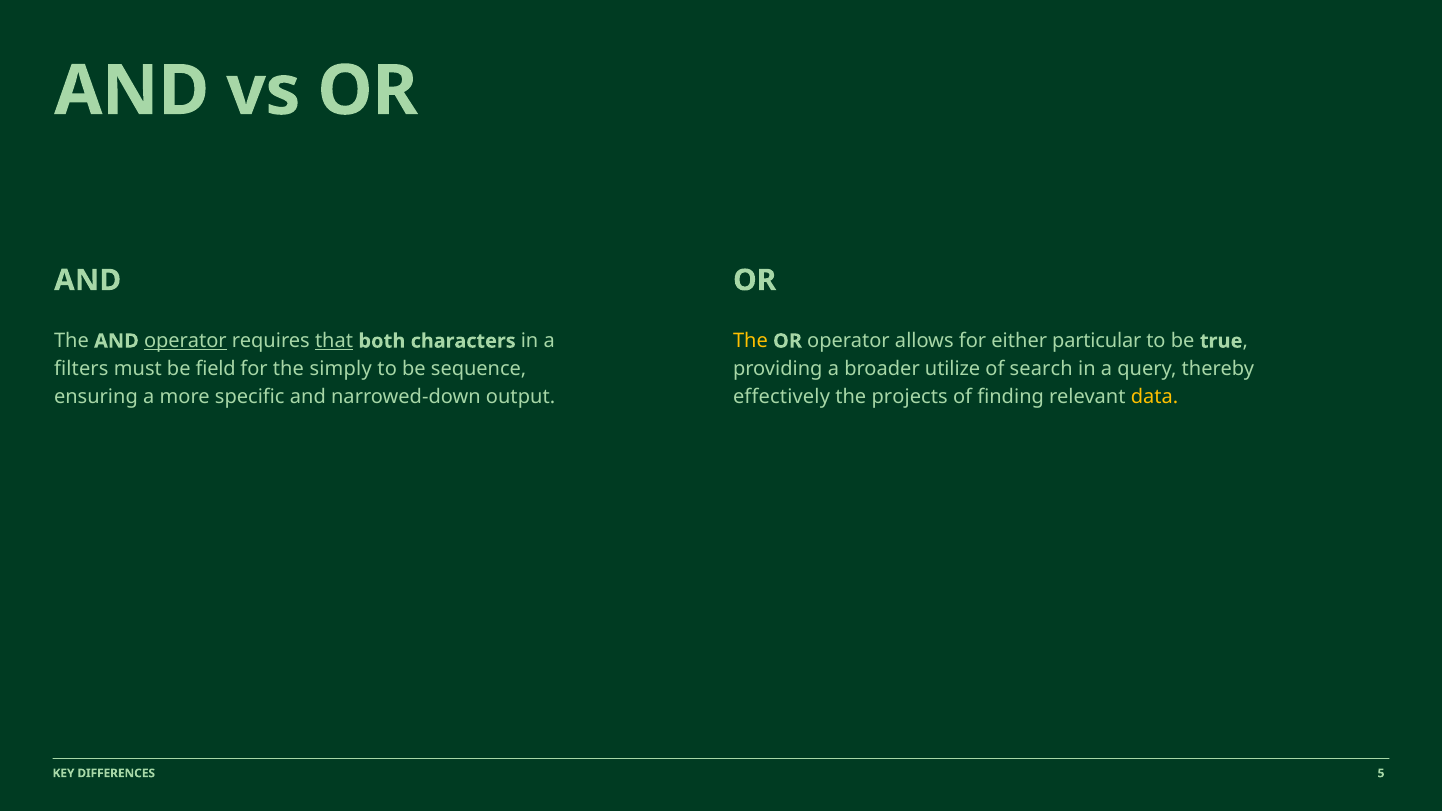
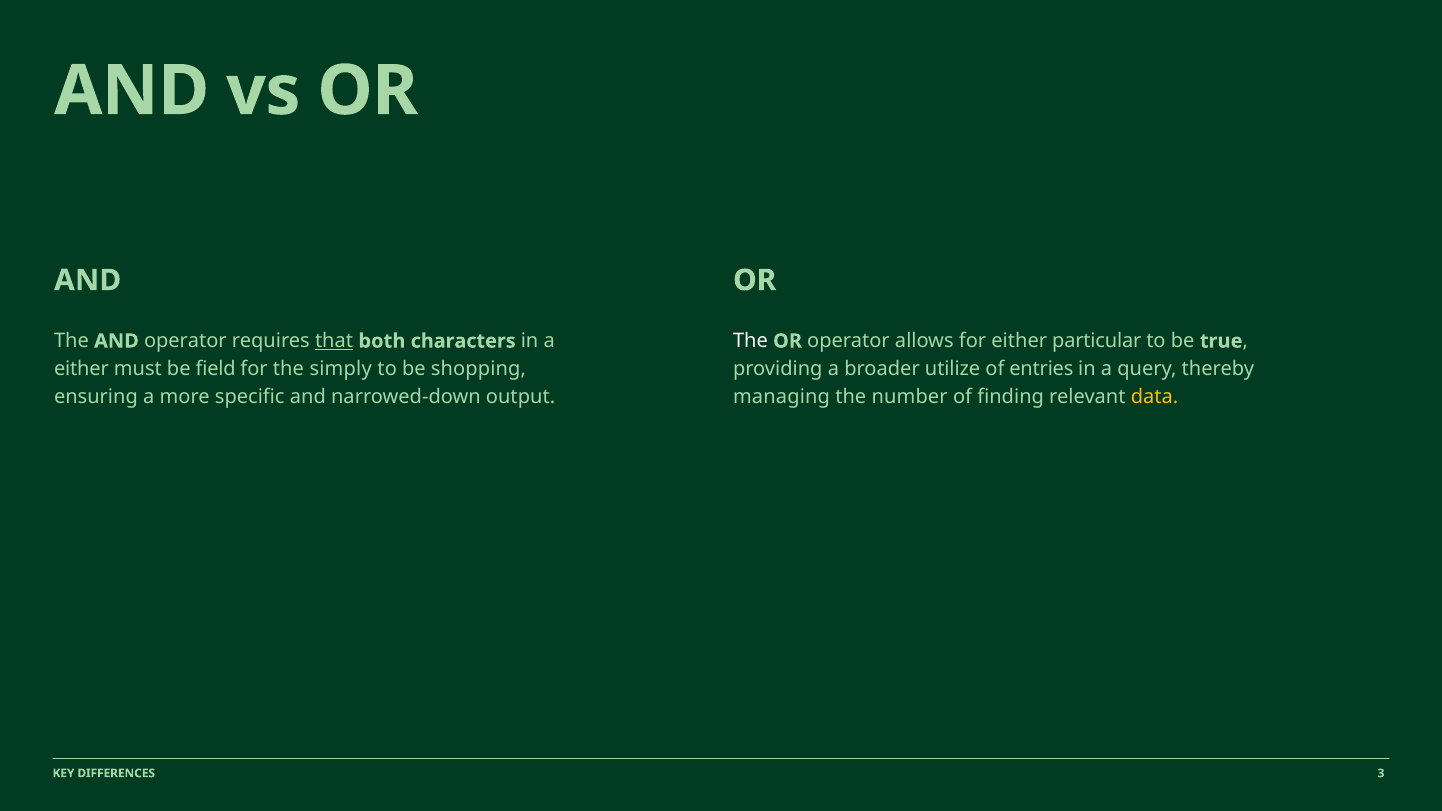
operator underline: present -> none (185, 341)
The colour: yellow -> white (750, 341)
filters: filters -> either (81, 369)
sequence: sequence -> shopping (478, 369)
search: search -> entries (1041, 369)
effectively: effectively -> managing (782, 397)
projects: projects -> number (910, 397)
5: 5 -> 3 (1381, 773)
